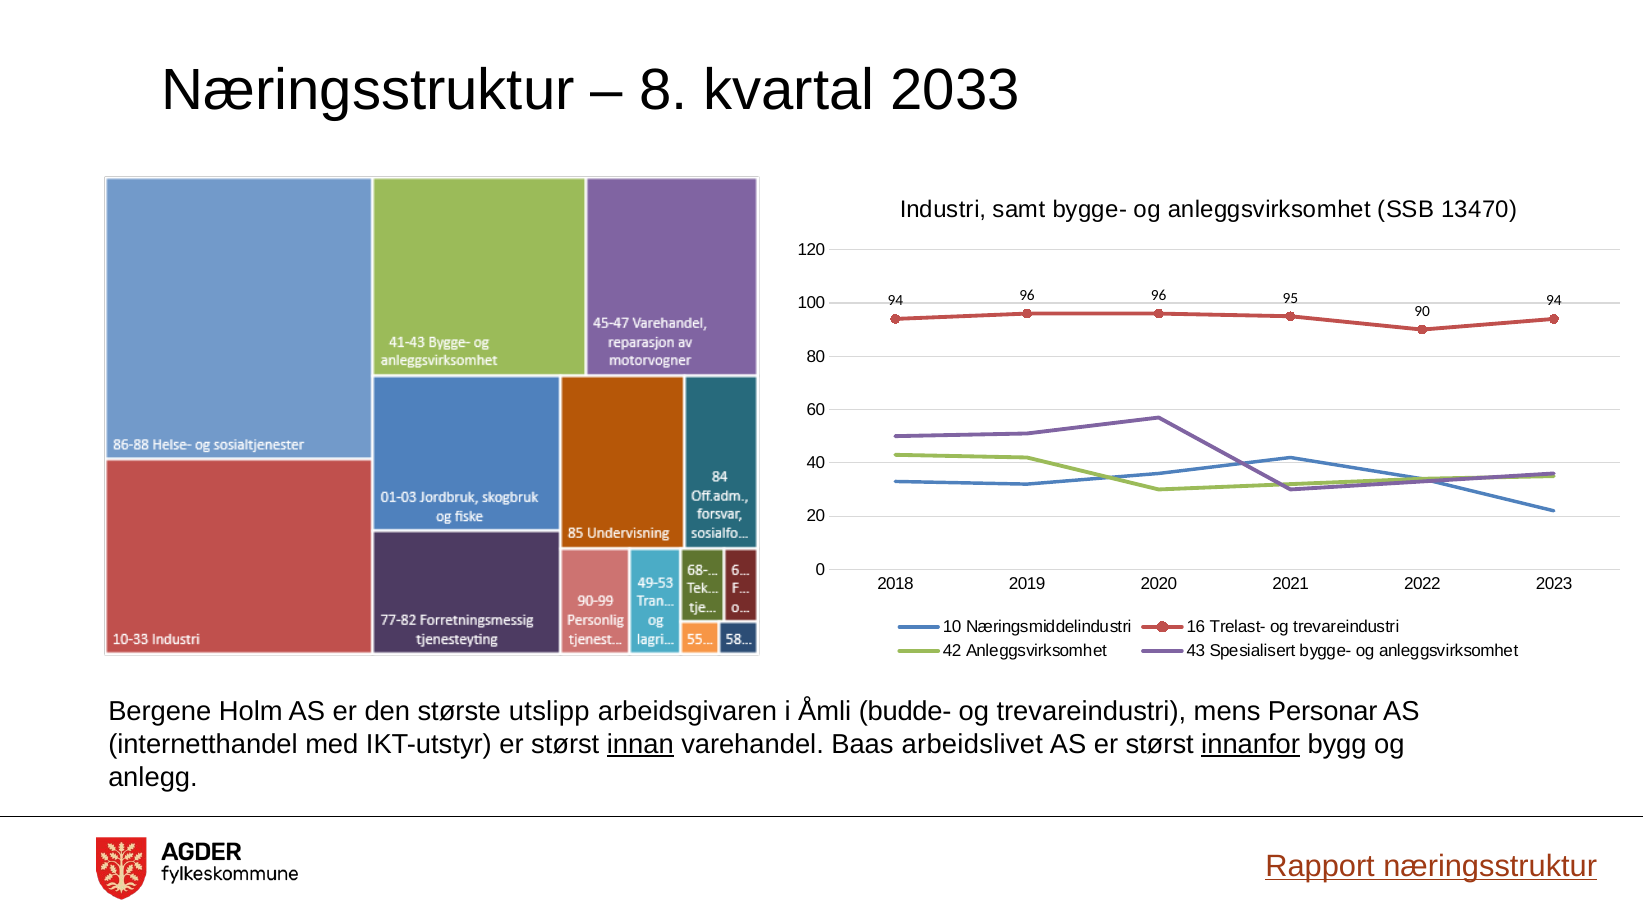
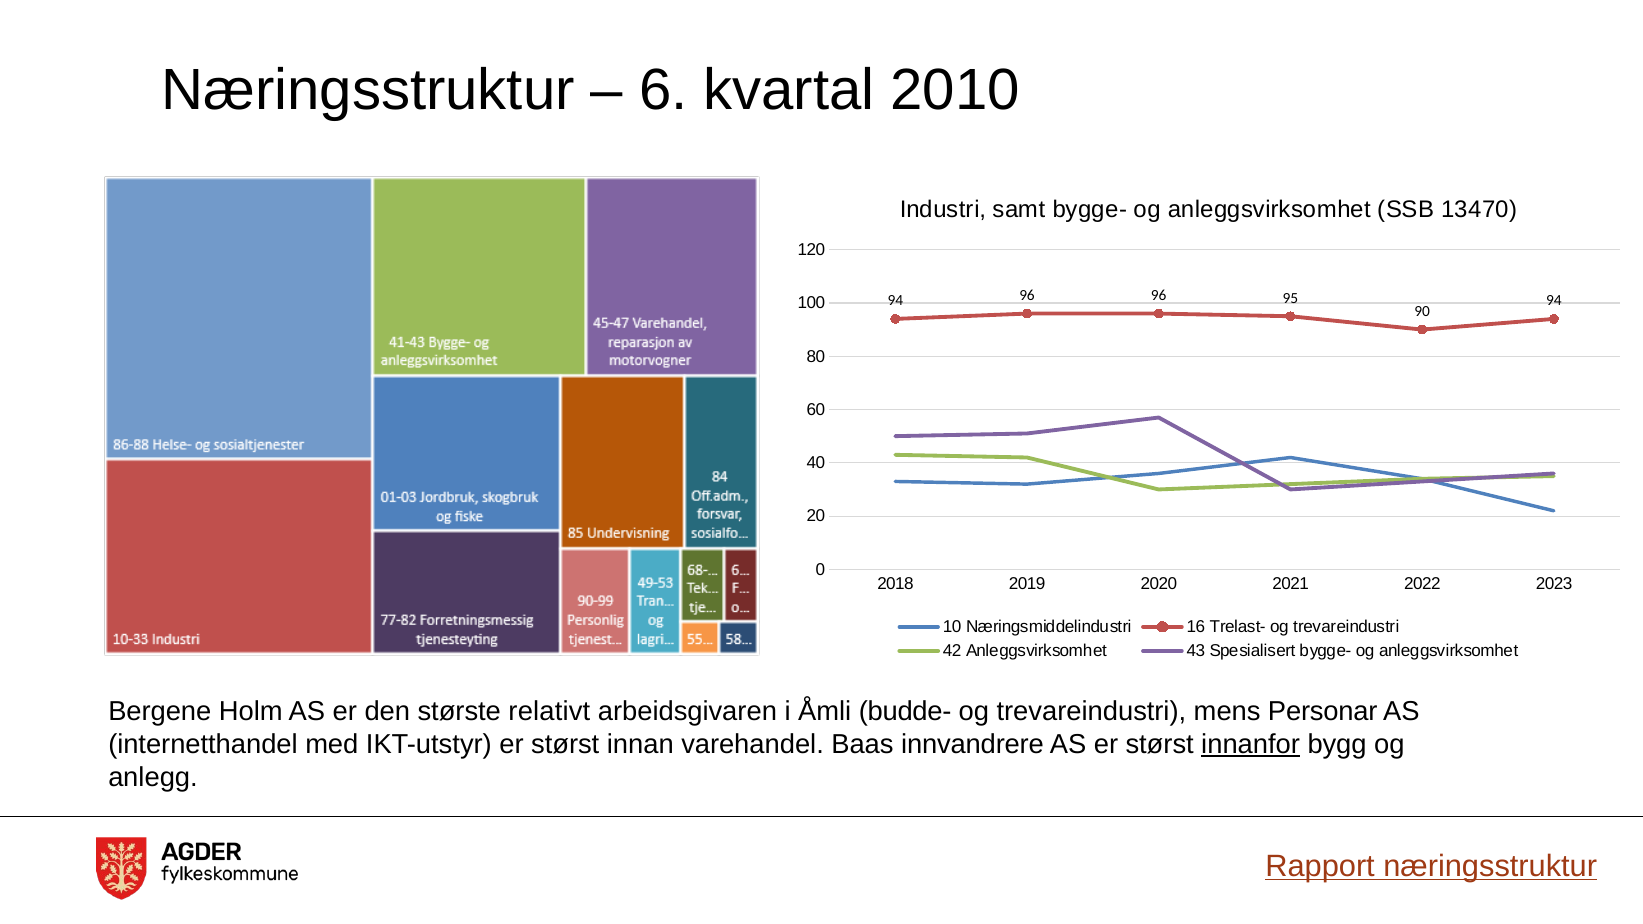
8: 8 -> 6 (663, 90)
2033: 2033 -> 2010 (955, 90)
utslipp: utslipp -> relativt (549, 712)
innan underline: present -> none (640, 744)
arbeidslivet: arbeidslivet -> innvandrere (973, 744)
